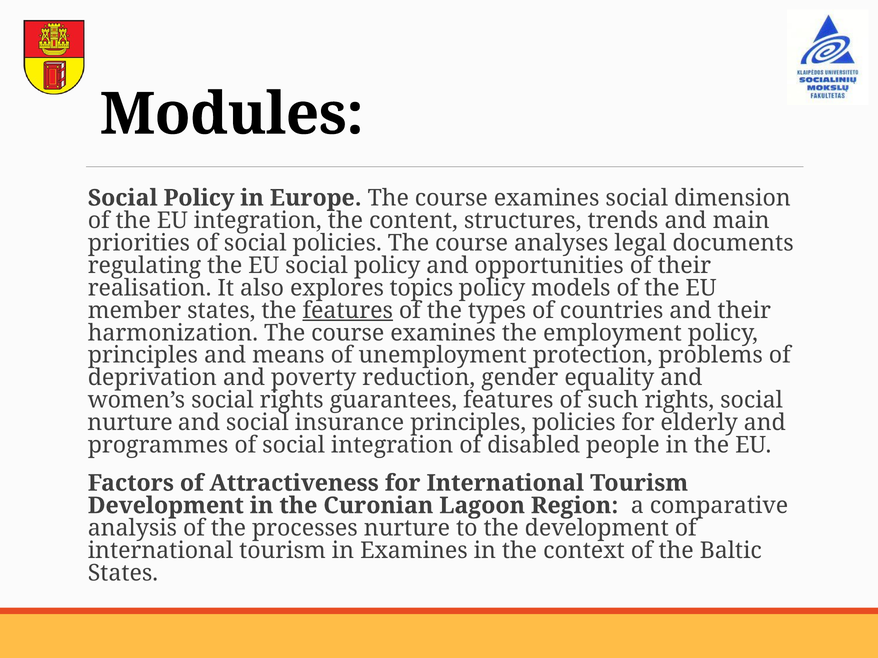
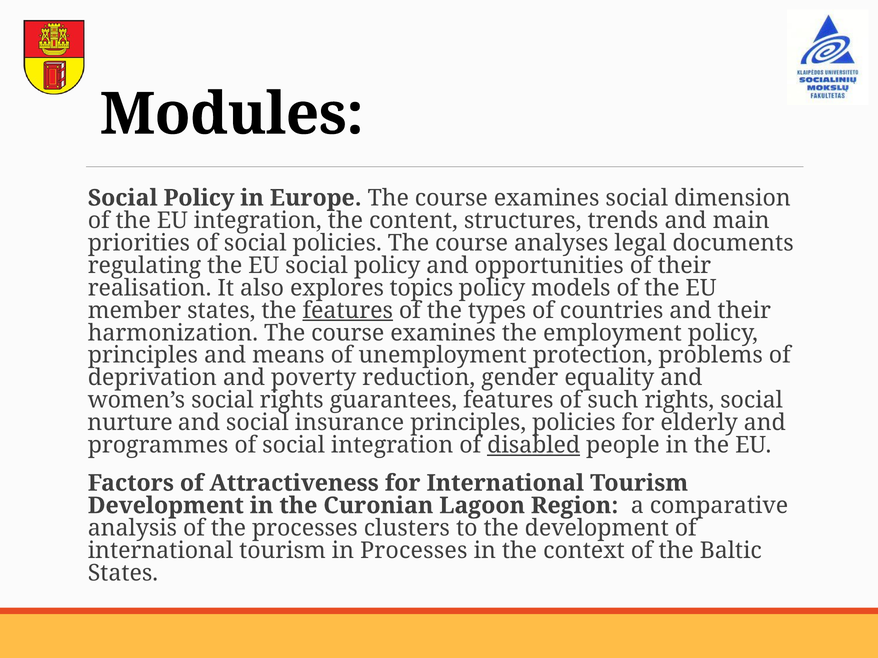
disabled underline: none -> present (534, 446)
processes nurture: nurture -> clusters (407, 528)
in Examines: Examines -> Processes (414, 551)
